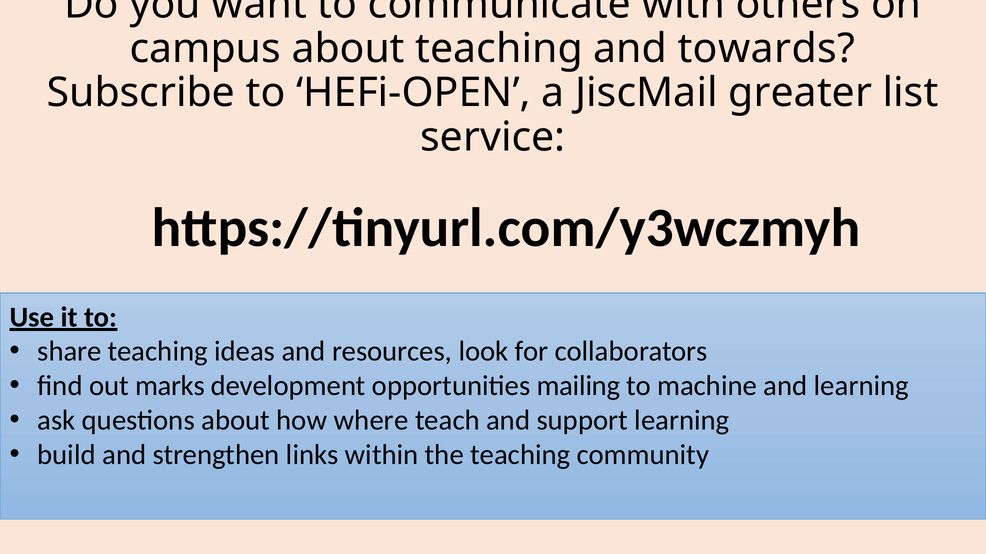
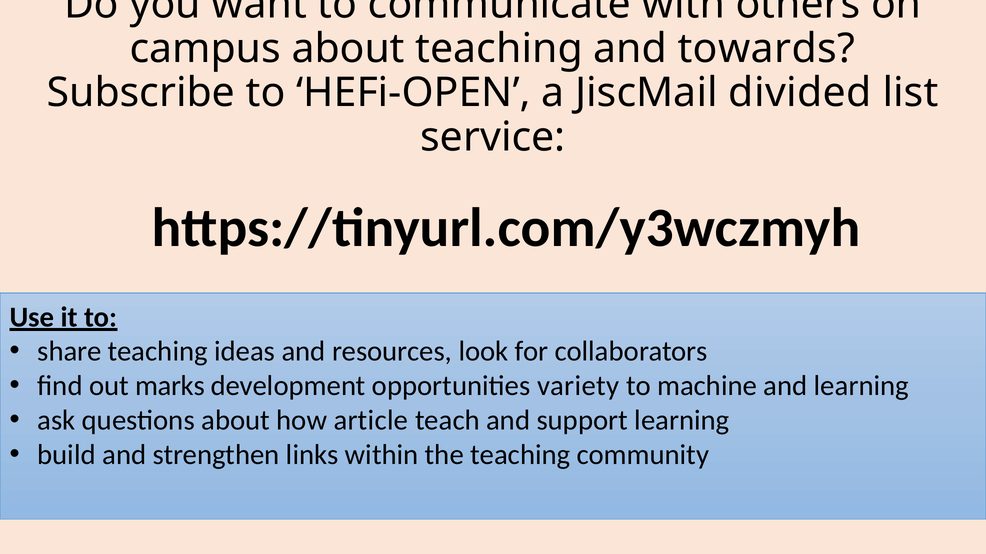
greater: greater -> divided (800, 93)
mailing: mailing -> variety (578, 386)
where: where -> article (371, 421)
